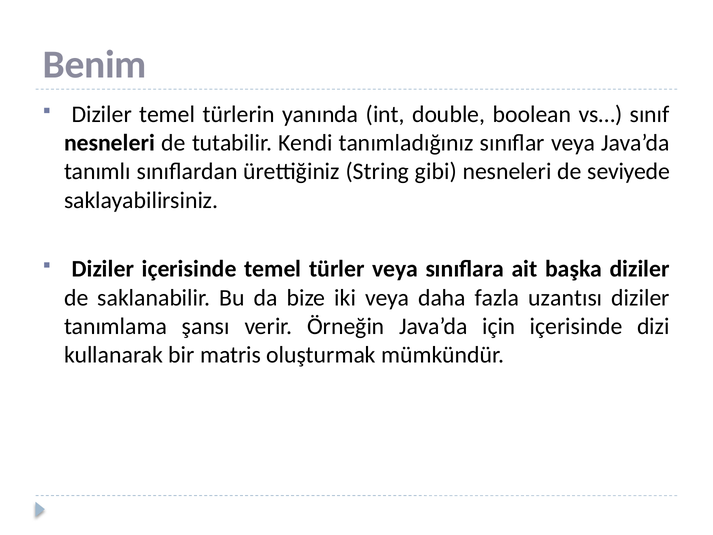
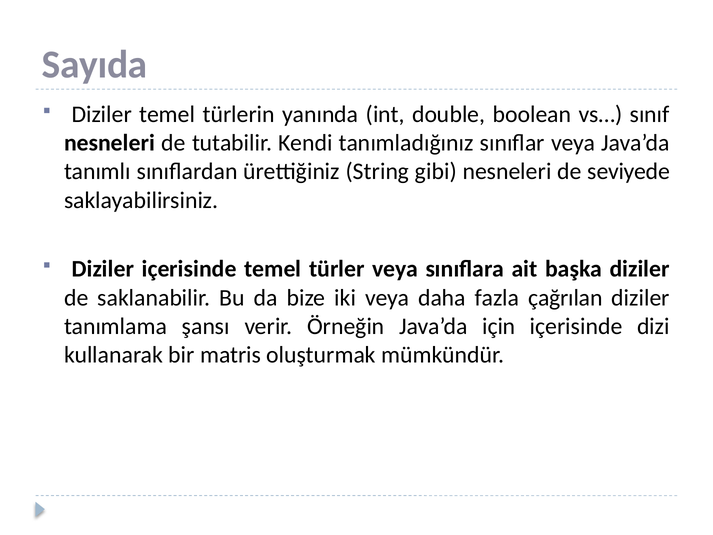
Benim: Benim -> Sayıda (95, 65)
uzantısı: uzantısı -> çağrılan (565, 298)
